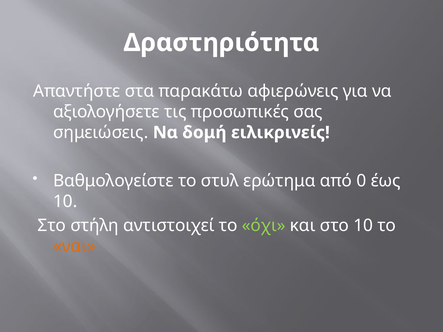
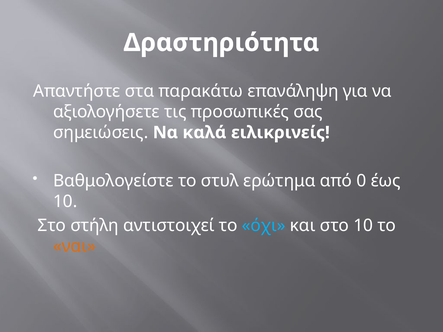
αφιερώνεις: αφιερώνεις -> επανάληψη (293, 91)
δομή: δομή -> καλά (204, 133)
όχι colour: light green -> light blue (264, 226)
